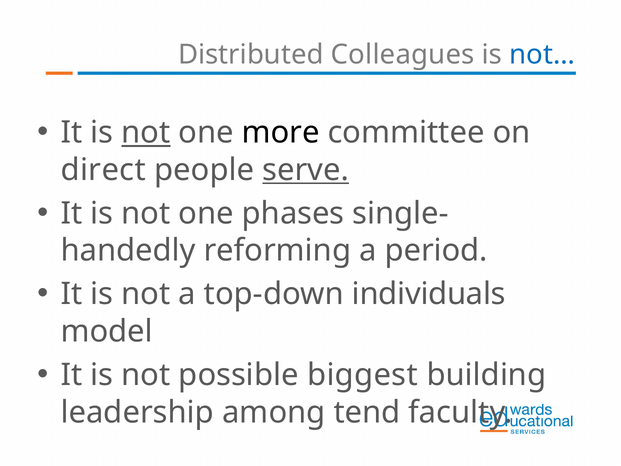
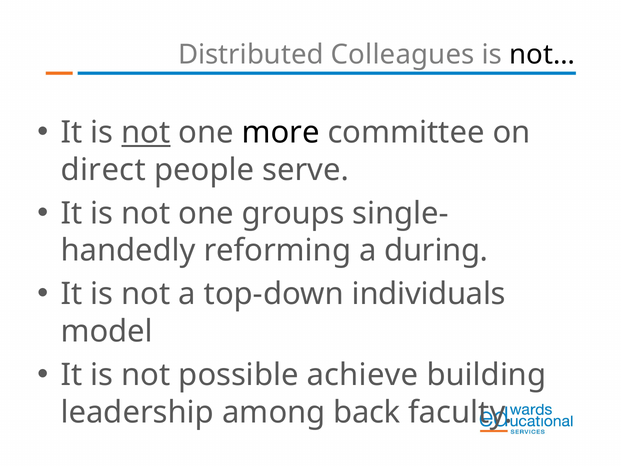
not… colour: blue -> black (542, 54)
serve underline: present -> none (306, 170)
phases: phases -> groups (293, 213)
period: period -> during (436, 251)
biggest: biggest -> achieve (363, 375)
tend: tend -> back (367, 412)
